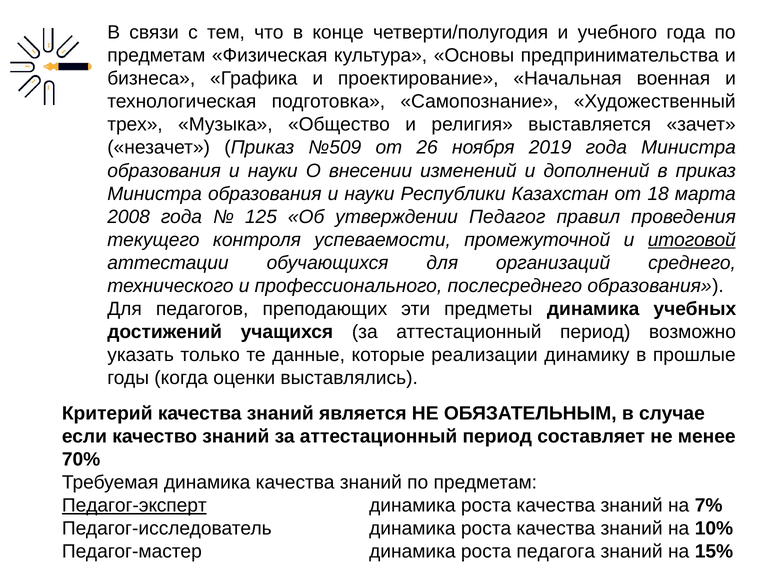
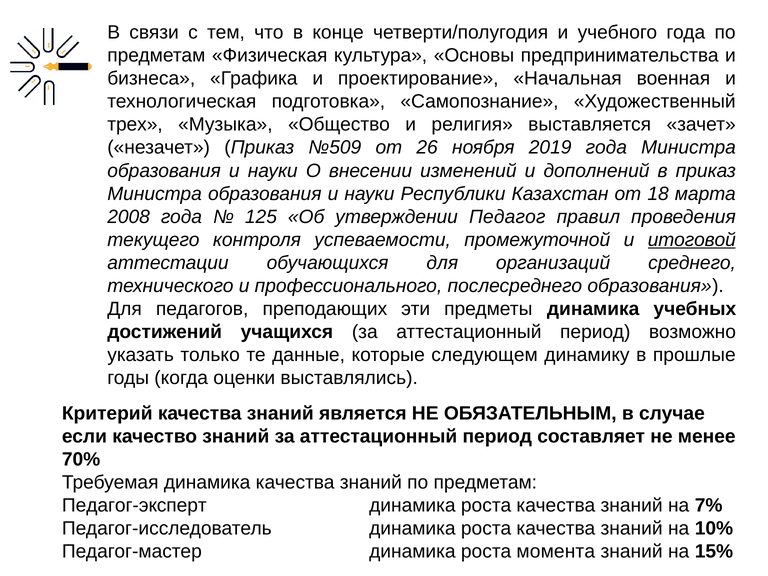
реализации: реализации -> следующем (485, 355)
Педагог-эксперт underline: present -> none (134, 506)
педагога: педагога -> момента (556, 552)
